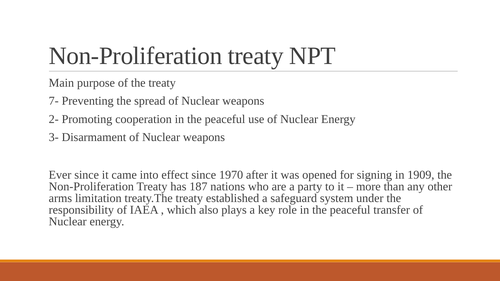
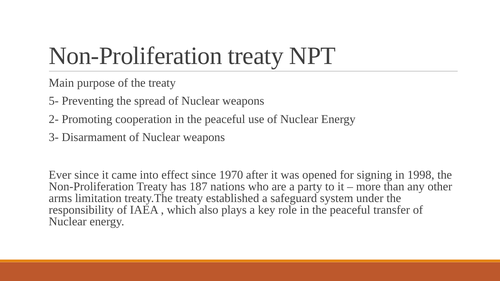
7-: 7- -> 5- (54, 101)
1909: 1909 -> 1998 (421, 175)
